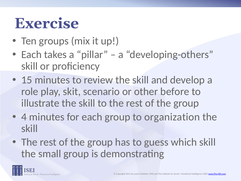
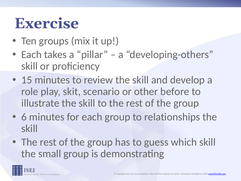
4: 4 -> 6 (24, 117)
organization: organization -> relationships (172, 117)
